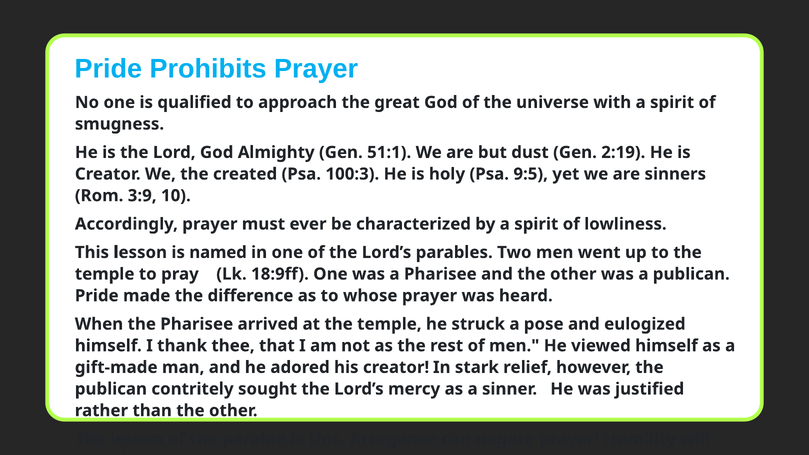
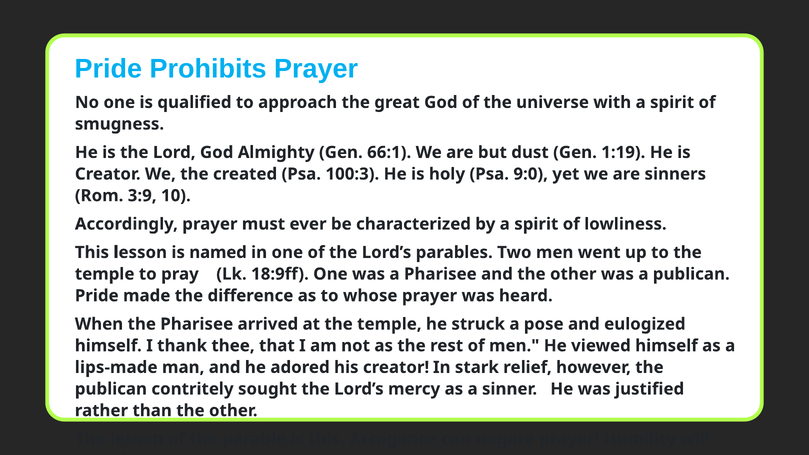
51:1: 51:1 -> 66:1 (389, 152)
2:19: 2:19 -> 1:19 (623, 152)
9:5: 9:5 -> 9:0 (531, 174)
gift-made: gift-made -> lips-made (116, 367)
